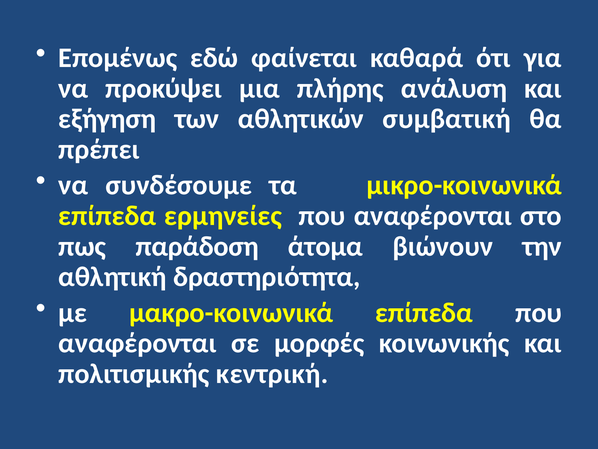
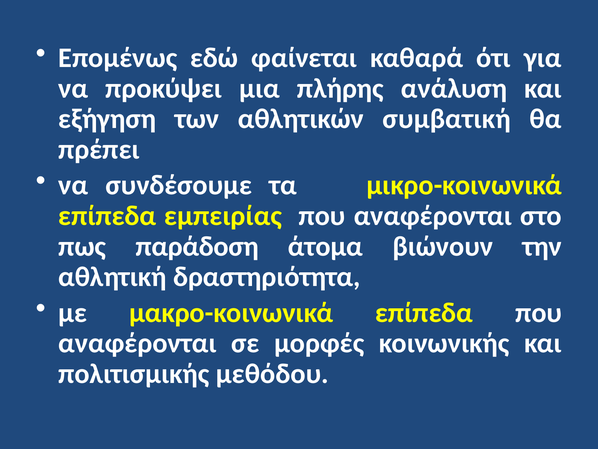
ερμηνείες: ερμηνείες -> εμπειρίας (223, 216)
κεντρική: κεντρική -> μεθόδου (272, 373)
